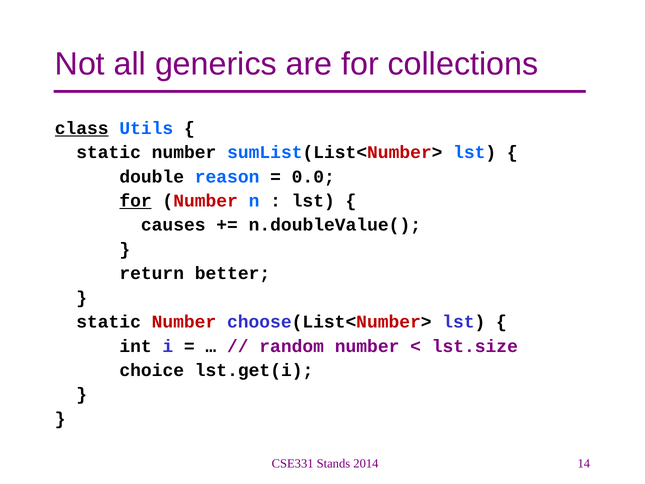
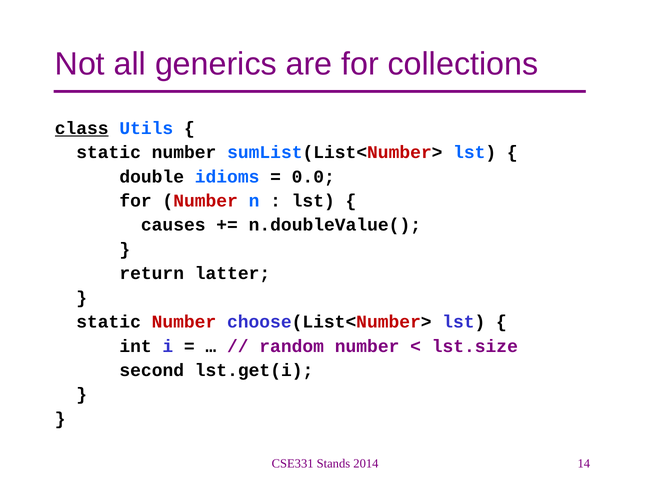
reason: reason -> idioms (227, 177)
for underline: present -> none (136, 201)
better: better -> latter (233, 273)
choice: choice -> second (152, 370)
